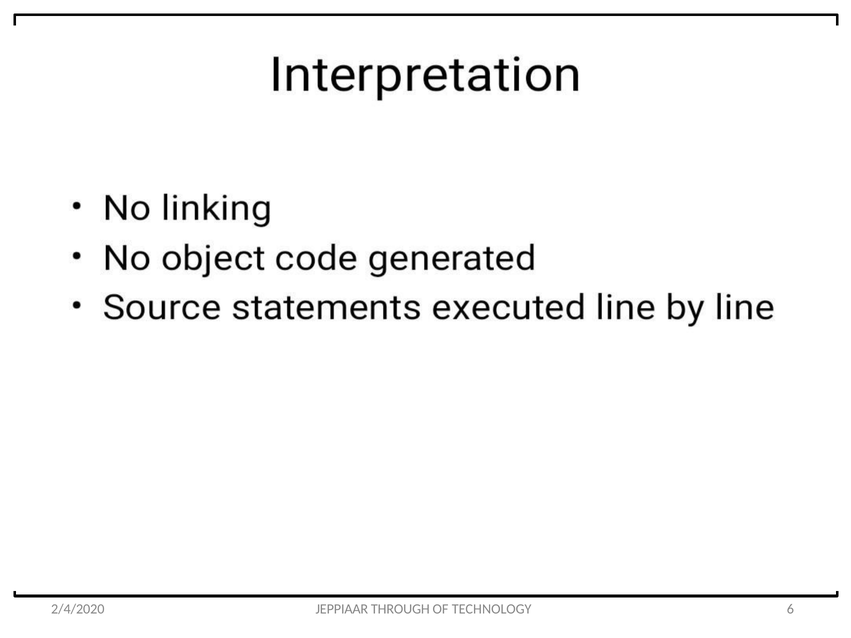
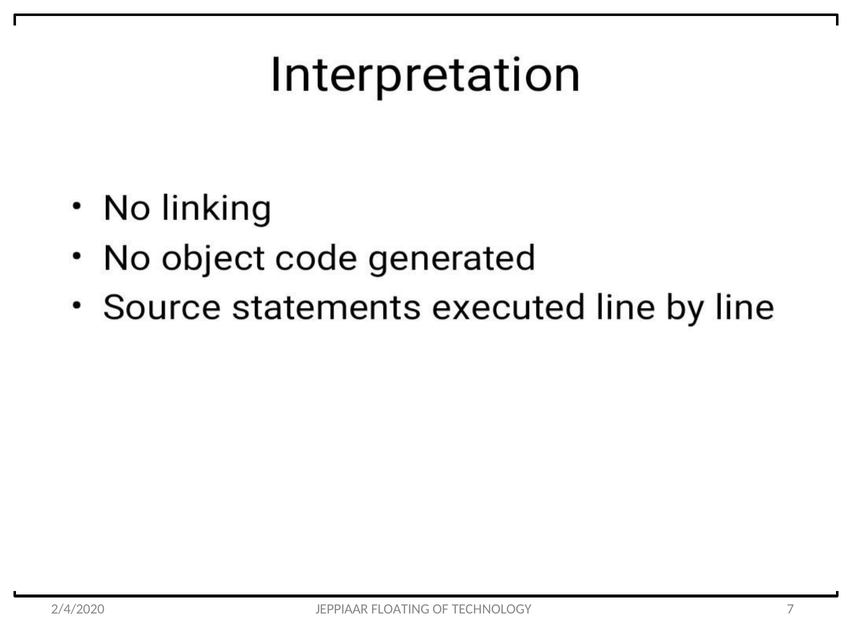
THROUGH: THROUGH -> FLOATING (400, 609)
6: 6 -> 7 (790, 609)
